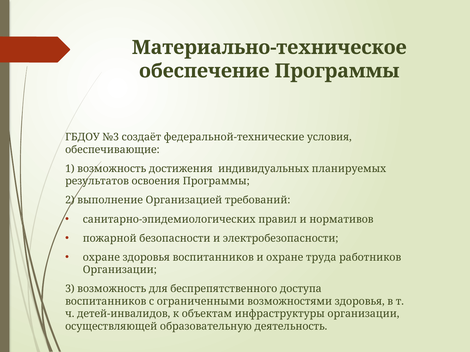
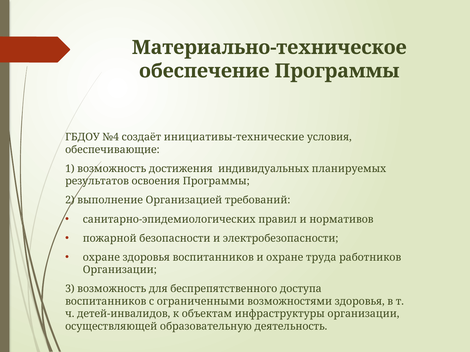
№3: №3 -> №4 (111, 137)
федеральной-технические: федеральной-технические -> инициативы-технические (234, 137)
